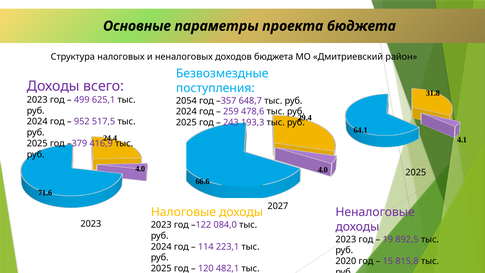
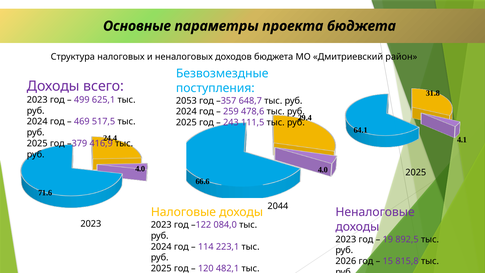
2054: 2054 -> 2053 (186, 101)
952: 952 -> 469 (82, 122)
193,3: 193,3 -> 111,5 (253, 122)
2027: 2027 -> 2044 (278, 206)
2020: 2020 -> 2026 (346, 261)
